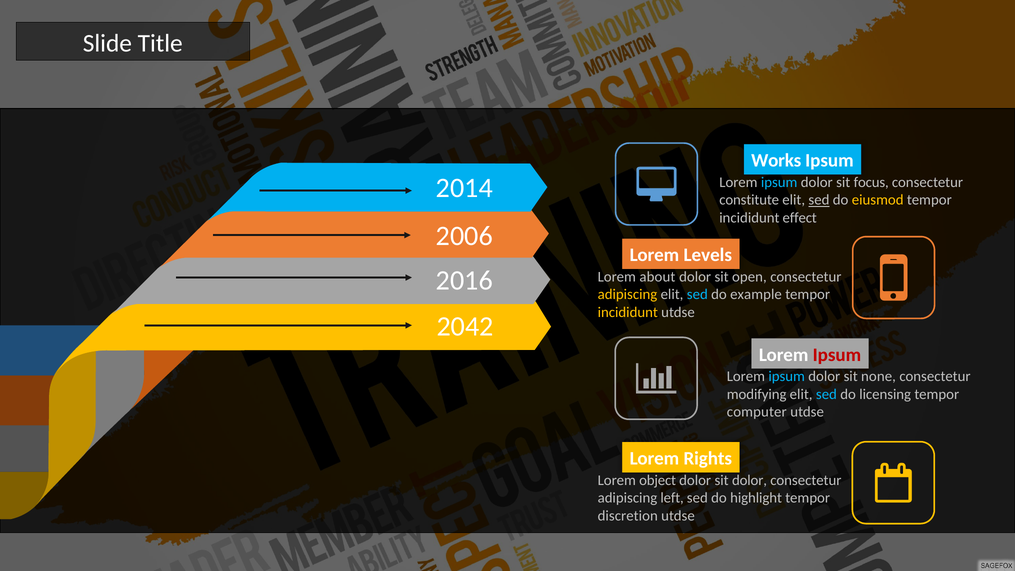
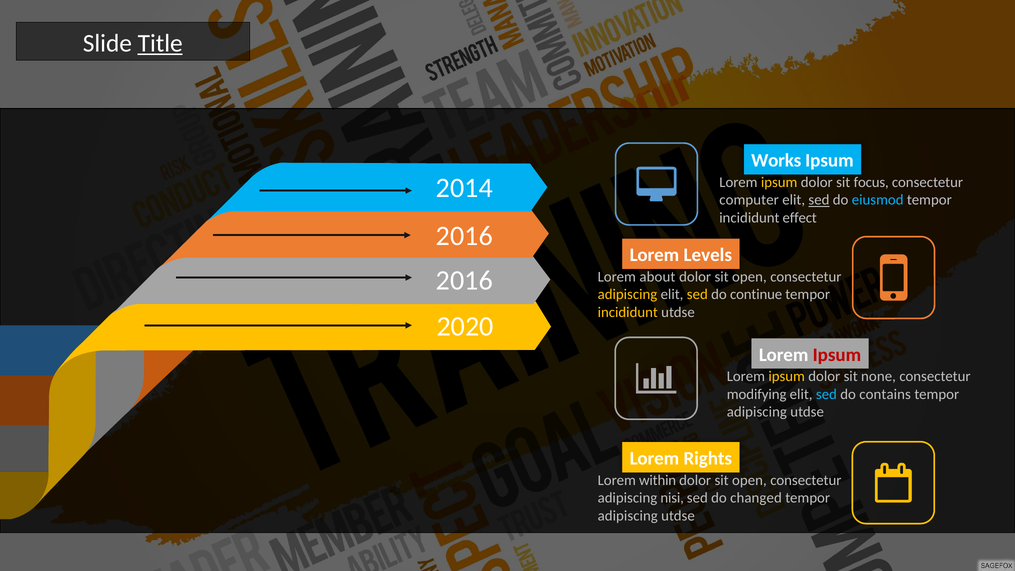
Title underline: none -> present (160, 43)
ipsum colour: light blue -> yellow (779, 182)
constitute: constitute -> computer (749, 200)
eiusmod colour: yellow -> light blue (878, 200)
2006: 2006 -> 2016 (464, 236)
sed colour: light blue -> yellow (697, 295)
example: example -> continue (756, 295)
2042: 2042 -> 2020 (465, 326)
ipsum colour: light blue -> yellow (787, 376)
licensing: licensing -> contains (885, 394)
computer: computer -> adipiscing (757, 412)
object: object -> within (658, 480)
dolor: dolor -> open (749, 480)
left: left -> nisi (672, 498)
highlight: highlight -> changed (756, 498)
discretion: discretion -> adipiscing (628, 516)
